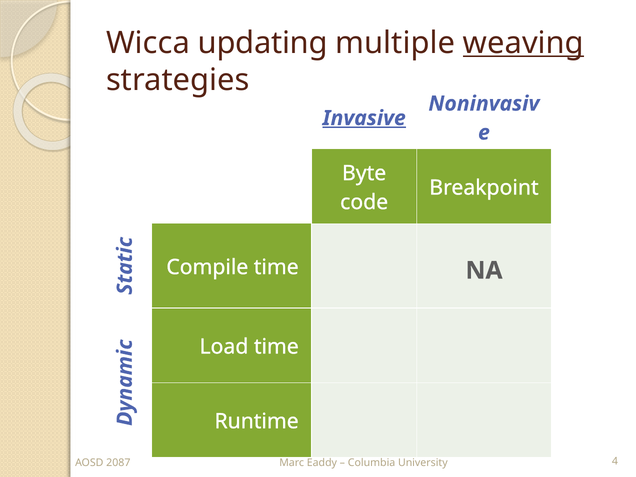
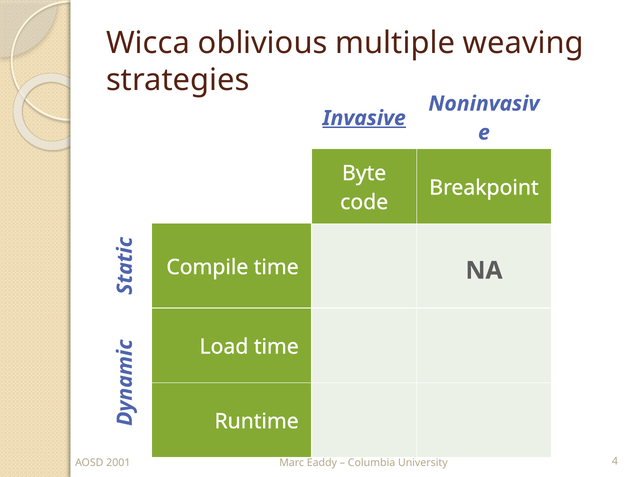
updating: updating -> oblivious (263, 43)
weaving underline: present -> none (523, 43)
2087: 2087 -> 2001 (118, 463)
